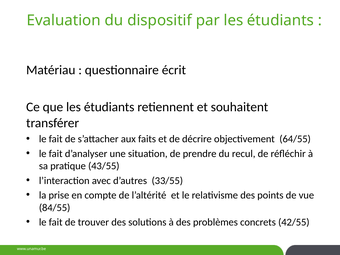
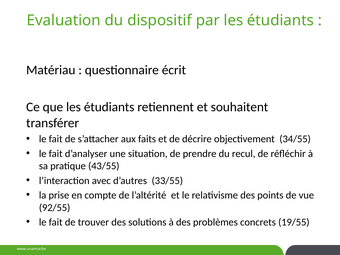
64/55: 64/55 -> 34/55 (295, 139)
84/55: 84/55 -> 92/55 (55, 208)
42/55: 42/55 -> 19/55 (294, 222)
